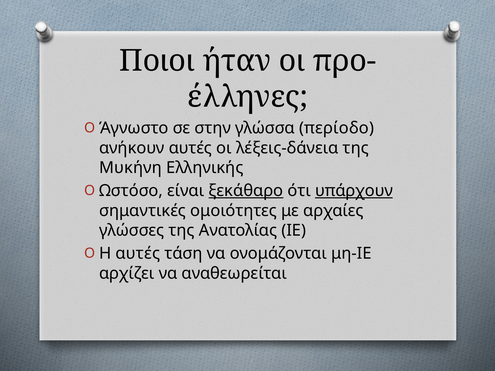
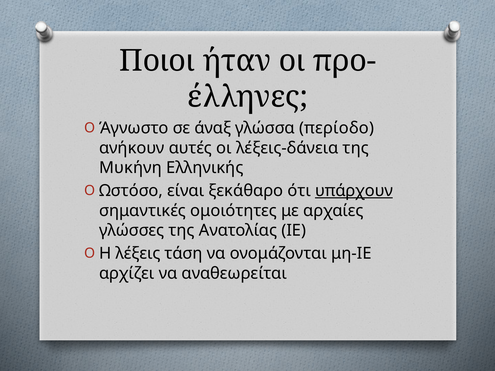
στην: στην -> άναξ (213, 128)
ξεκάθαρο underline: present -> none (246, 191)
Η αυτές: αυτές -> λέξεις (138, 254)
